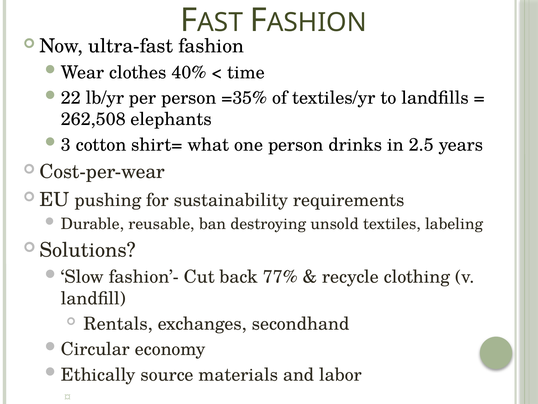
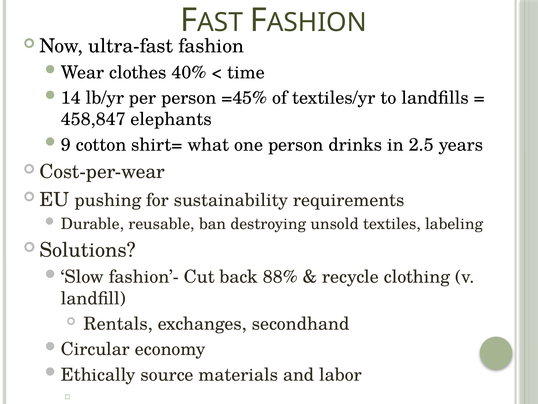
22: 22 -> 14 (71, 98)
=35%: =35% -> =45% (244, 98)
262,508: 262,508 -> 458,847 (93, 119)
3: 3 -> 9 (66, 145)
77%: 77% -> 88% (280, 277)
